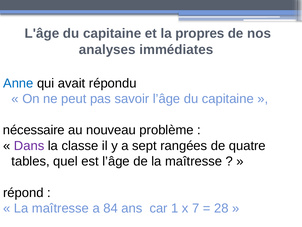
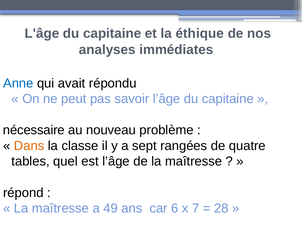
propres: propres -> éthique (200, 33)
Dans colour: purple -> orange (29, 145)
84: 84 -> 49 (111, 208)
1: 1 -> 6 (175, 208)
